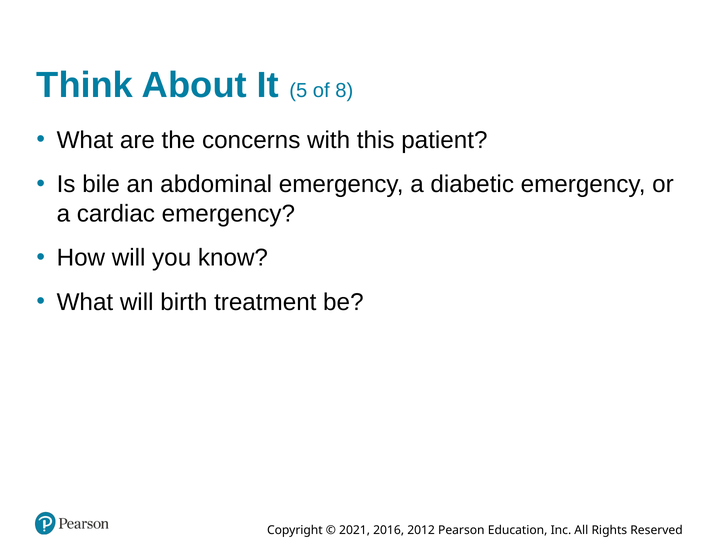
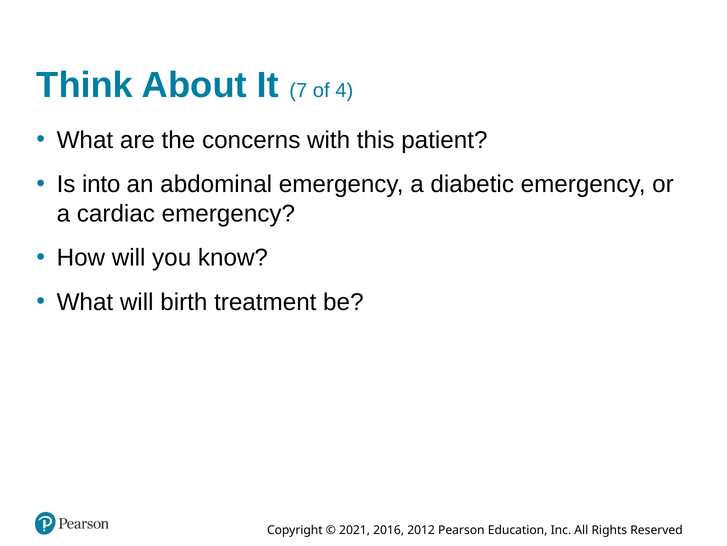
5: 5 -> 7 (298, 90)
8: 8 -> 4 (344, 90)
bile: bile -> into (101, 184)
